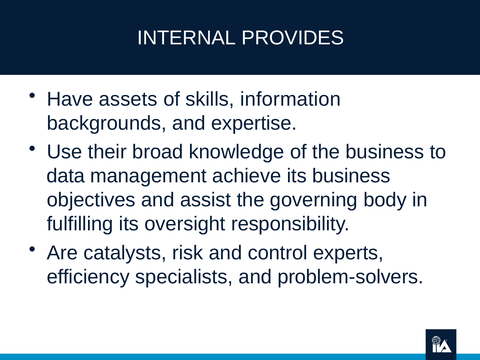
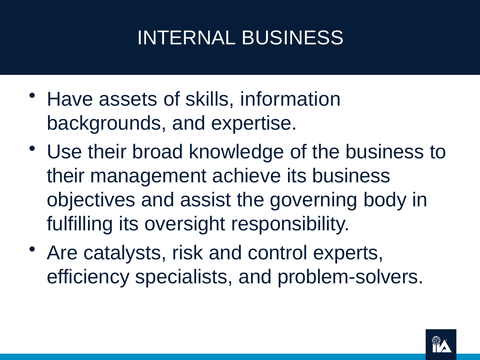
INTERNAL PROVIDES: PROVIDES -> BUSINESS (293, 38)
data: data -> their (66, 176)
